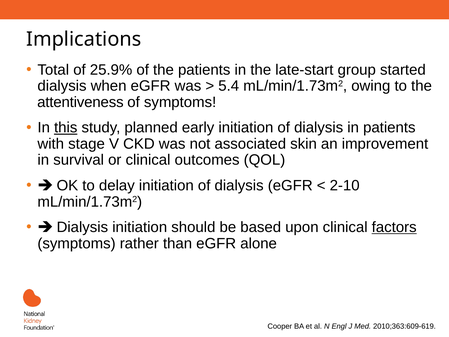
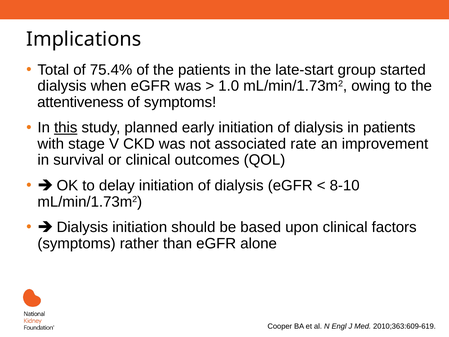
25.9%: 25.9% -> 75.4% (111, 70)
5.4: 5.4 -> 1.0 (229, 86)
skin: skin -> rate (303, 144)
2-10: 2-10 -> 8-10 (345, 185)
factors underline: present -> none (394, 227)
